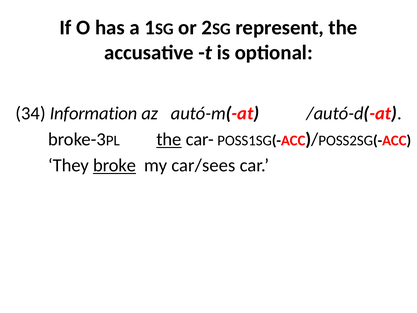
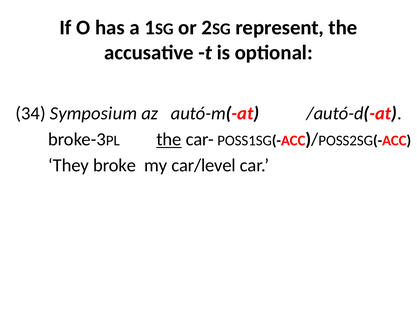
Information: Information -> Symposium (93, 113)
broke underline: present -> none (115, 165)
car/sees: car/sees -> car/level (204, 165)
